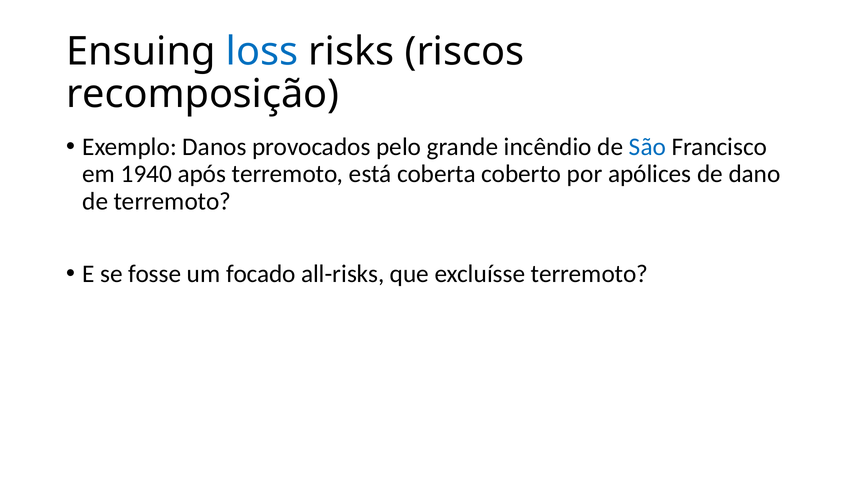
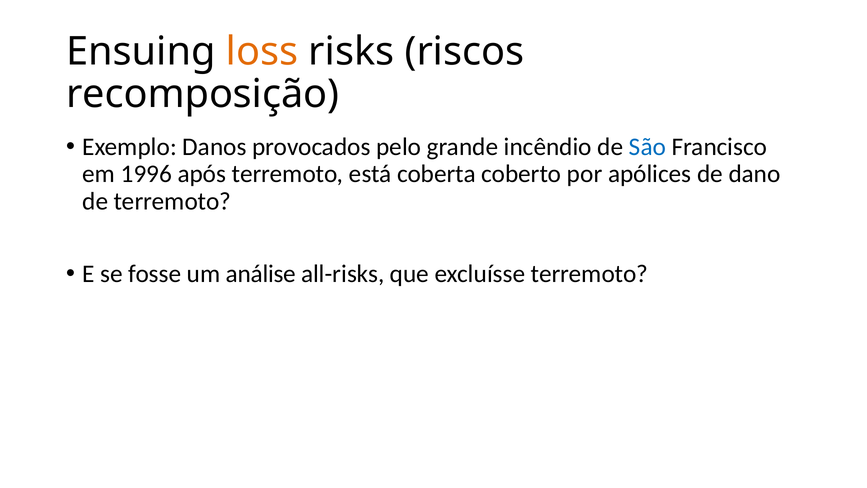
loss colour: blue -> orange (262, 51)
1940: 1940 -> 1996 (146, 174)
focado: focado -> análise (261, 274)
